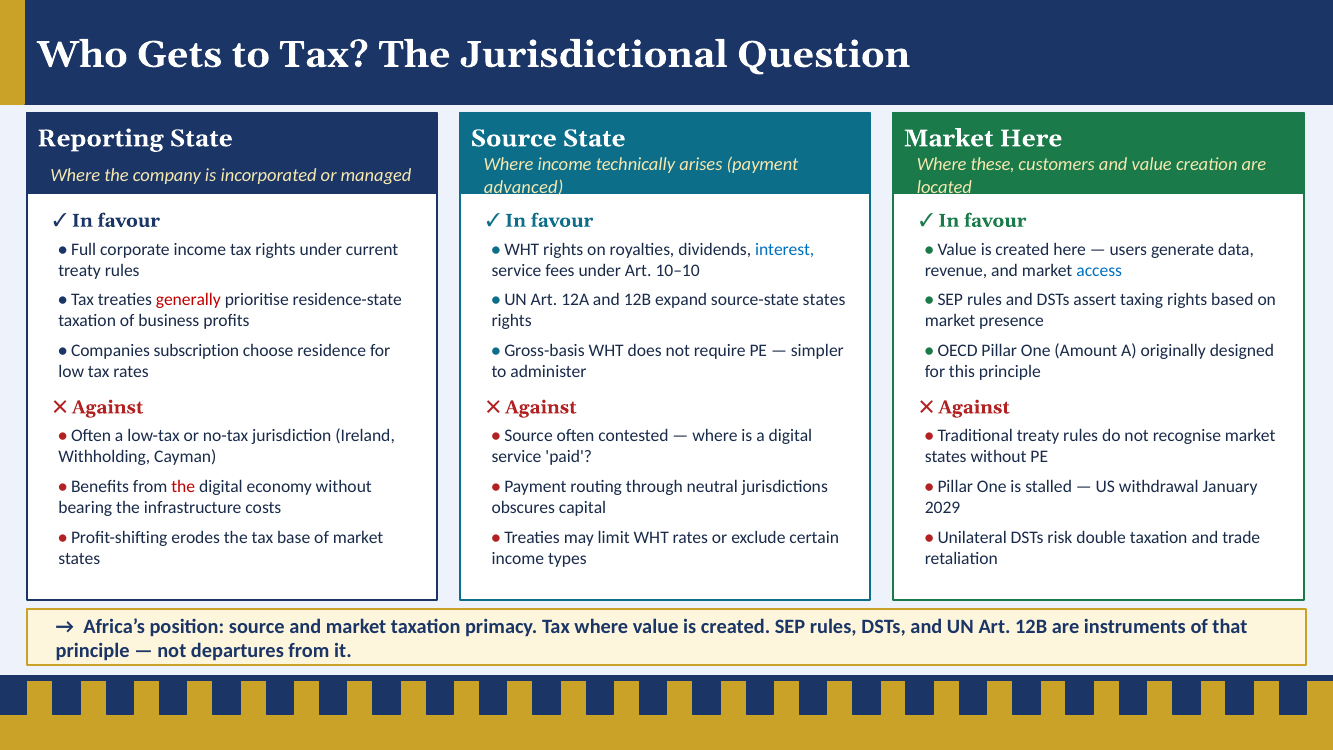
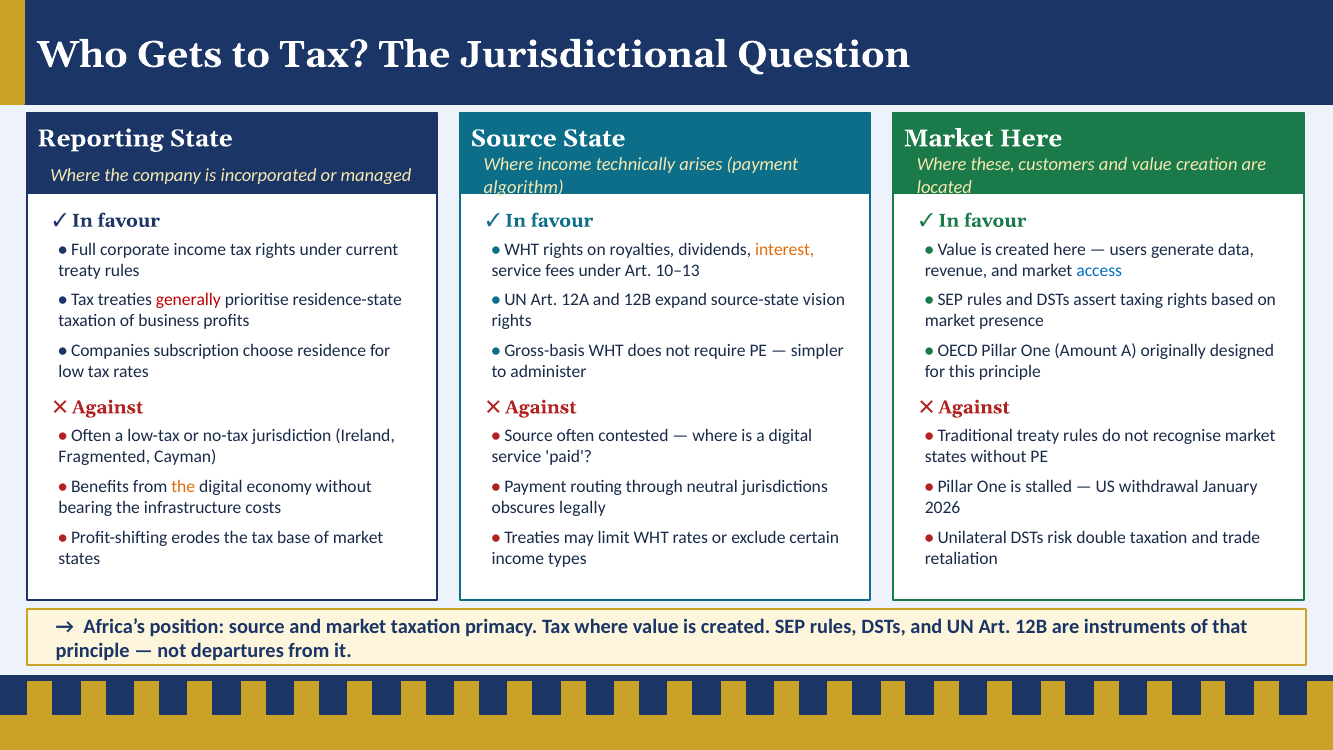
advanced: advanced -> algorithm (524, 187)
interest colour: blue -> orange (785, 249)
10–10: 10–10 -> 10–13 (678, 270)
source-state states: states -> vision (824, 300)
Withholding: Withholding -> Fragmented (104, 457)
the colour: red -> orange (183, 487)
capital: capital -> legally (582, 508)
2029: 2029 -> 2026 (943, 508)
